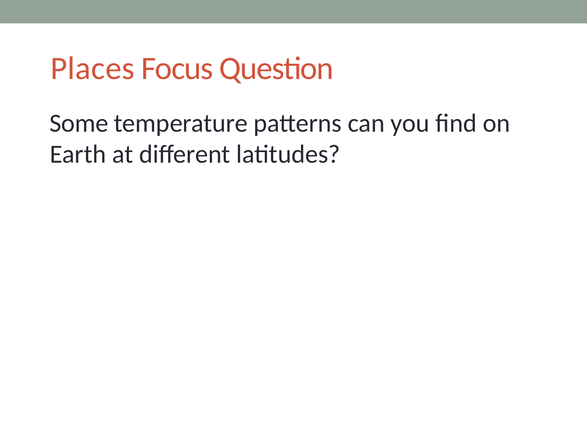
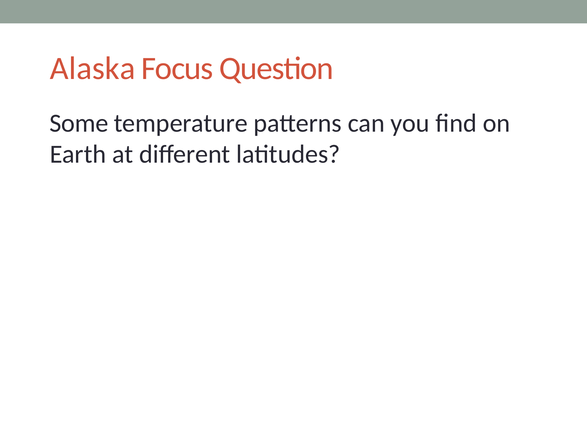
Places: Places -> Alaska (93, 68)
